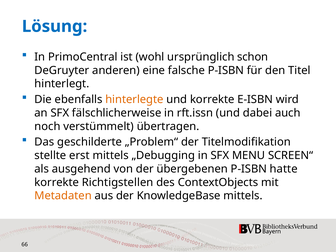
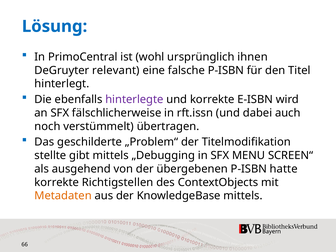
schon: schon -> ihnen (253, 57)
anderen: anderen -> relevant (116, 70)
hinterlegte colour: orange -> purple (134, 99)
erst: erst -> gibt (80, 155)
